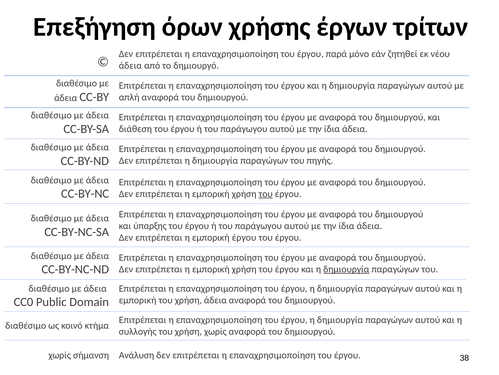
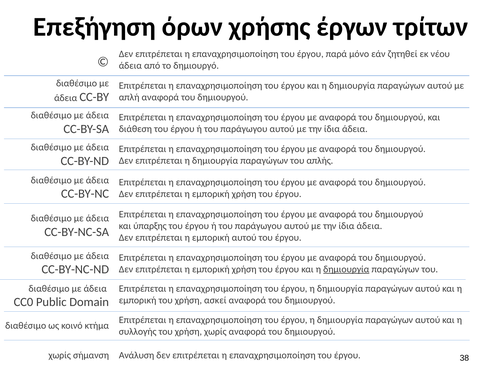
πηγής: πηγής -> απλής (320, 160)
του underline: present -> none (266, 193)
εμπορική έργου: έργου -> αυτού (244, 237)
χρήση άδεια: άδεια -> ασκεί (215, 300)
